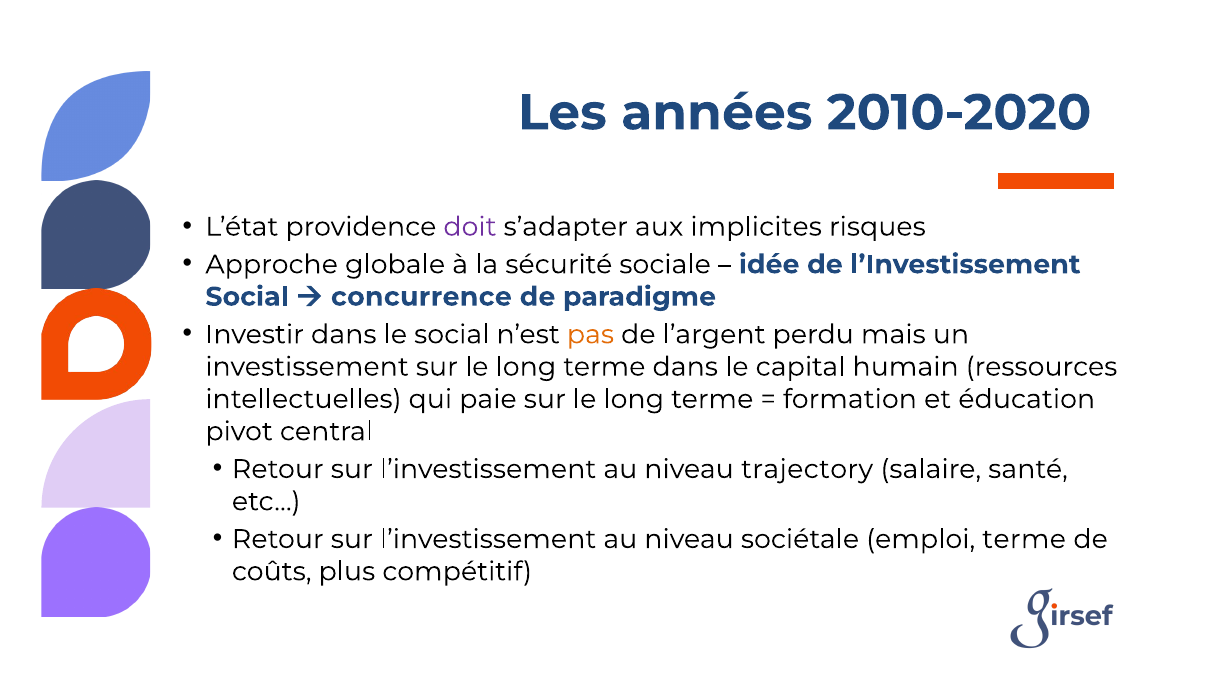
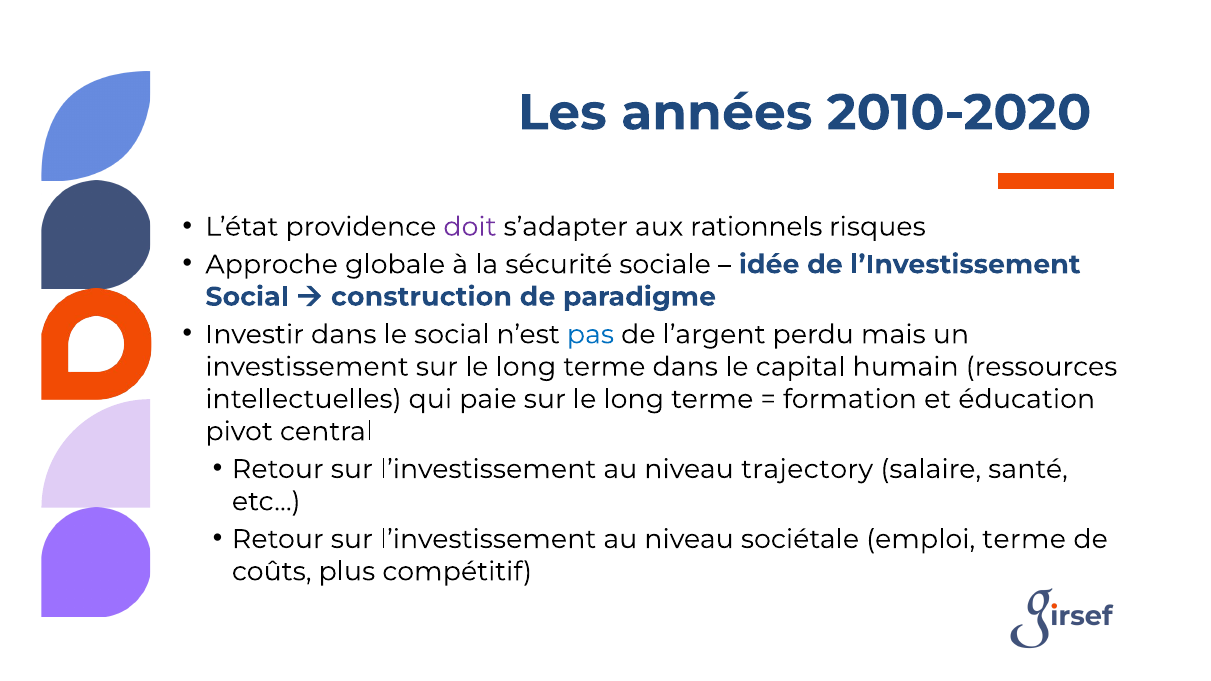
implicites: implicites -> rationnels (756, 227)
concurrence: concurrence -> construction (421, 297)
pas colour: orange -> blue (590, 335)
